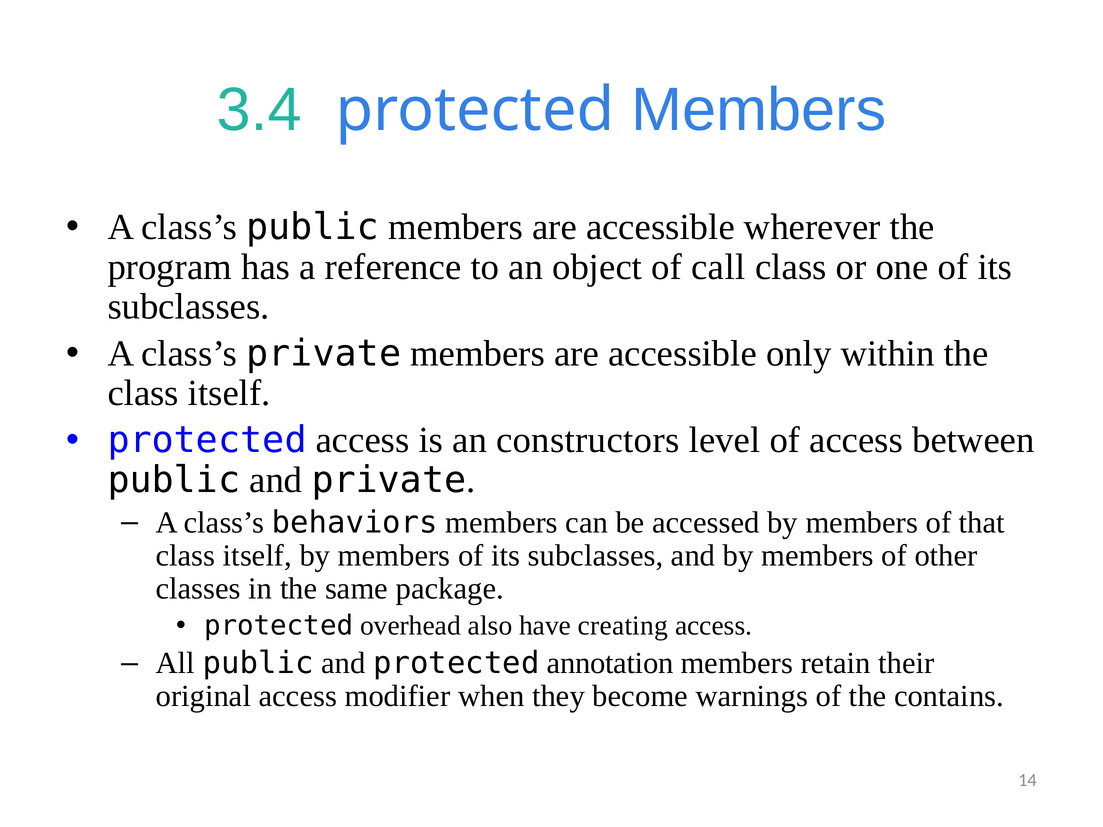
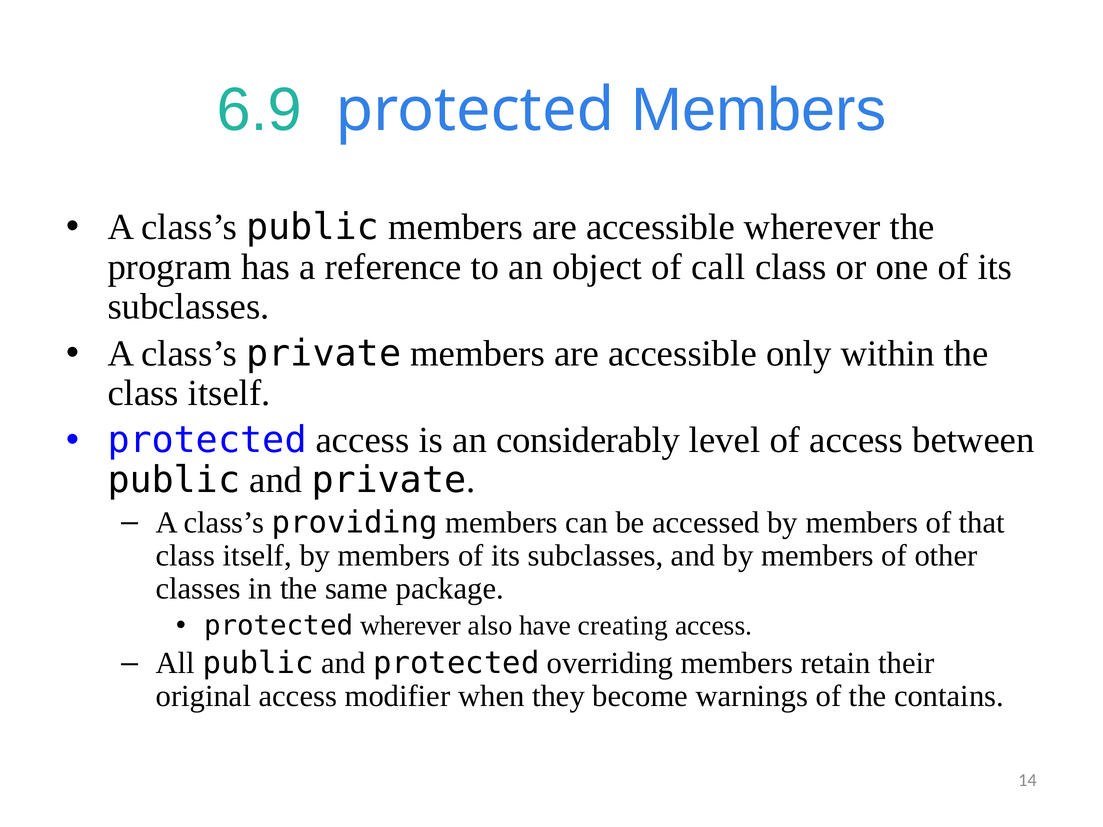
3.4: 3.4 -> 6.9 (259, 110)
constructors: constructors -> considerably (588, 440)
behaviors: behaviors -> providing (355, 523)
protected overhead: overhead -> wherever (411, 626)
annotation: annotation -> overriding (610, 663)
